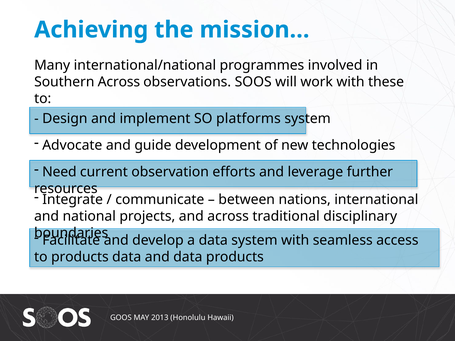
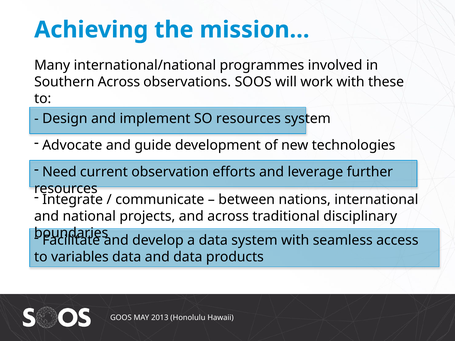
SO platforms: platforms -> resources (248, 119)
to products: products -> variables (80, 257)
